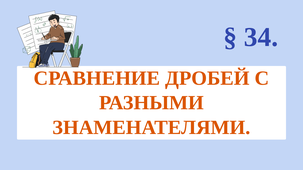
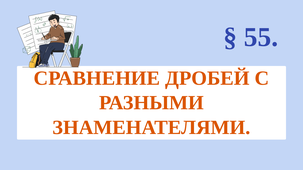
34: 34 -> 55 (261, 37)
